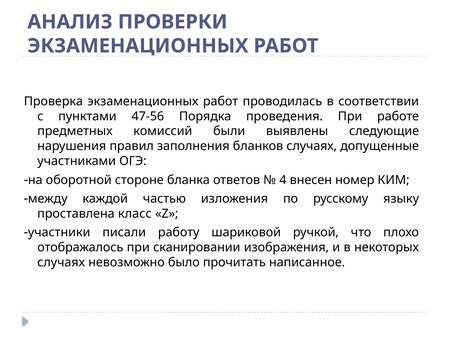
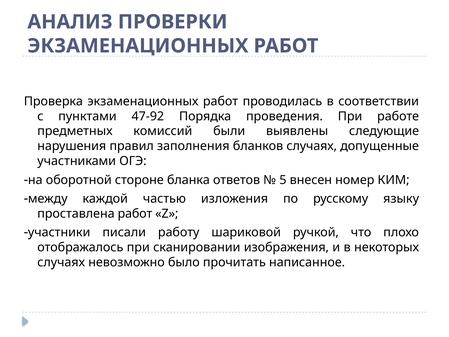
47-56: 47-56 -> 47-92 (148, 116)
4: 4 -> 5 (283, 180)
проставлена класс: класс -> работ (135, 213)
